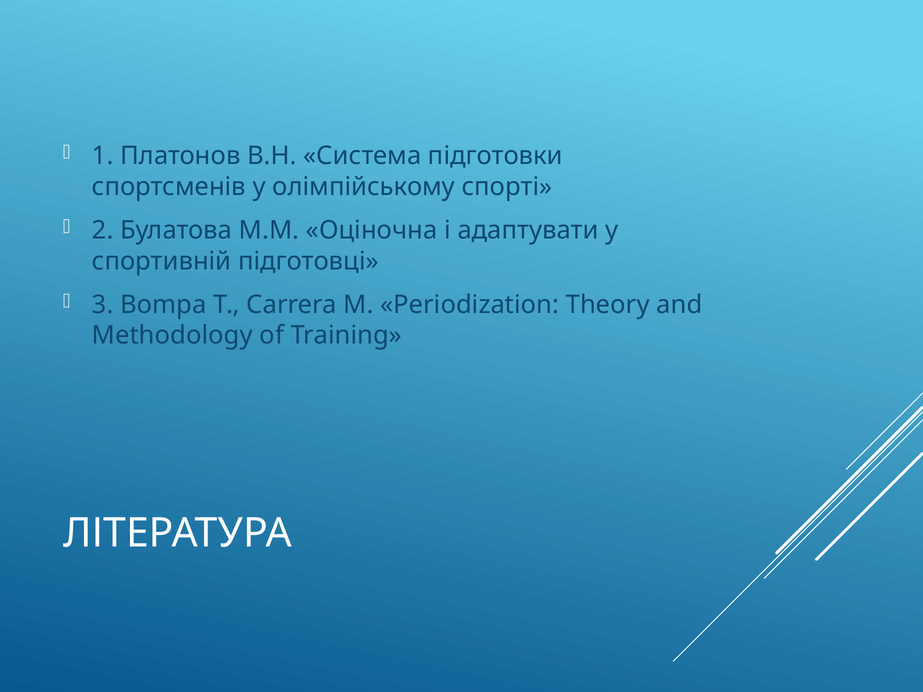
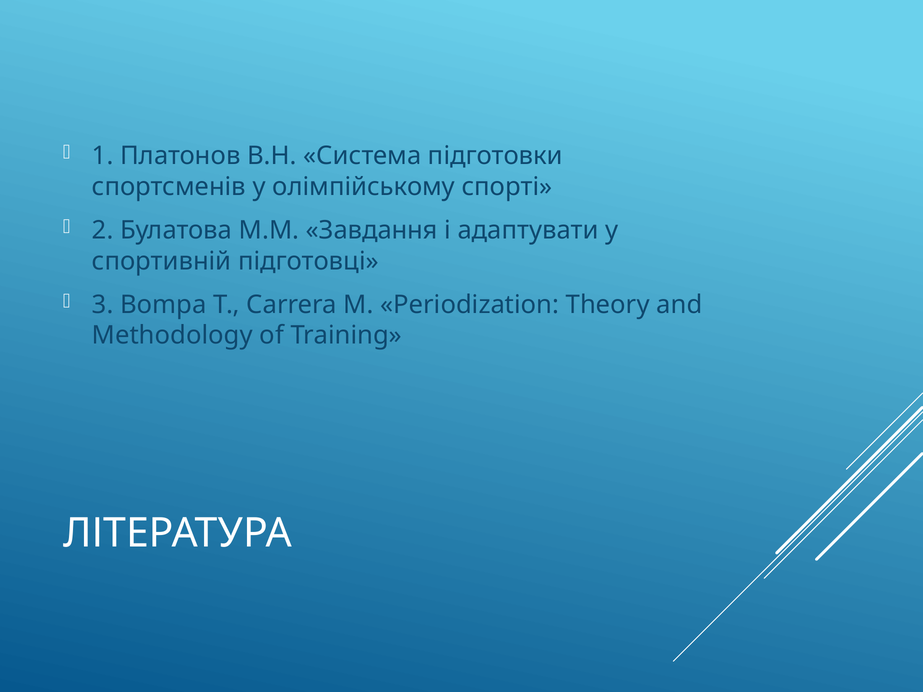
Оціночна: Оціночна -> Завдання (372, 230)
